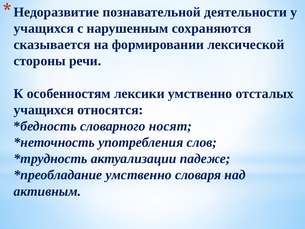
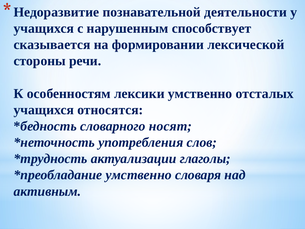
сохраняются: сохраняются -> способствует (212, 28)
падеже: падеже -> глаголы (205, 159)
